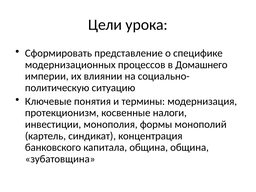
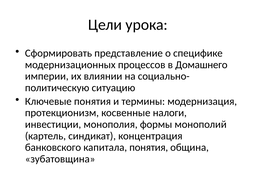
капитала община: община -> понятия (149, 147)
